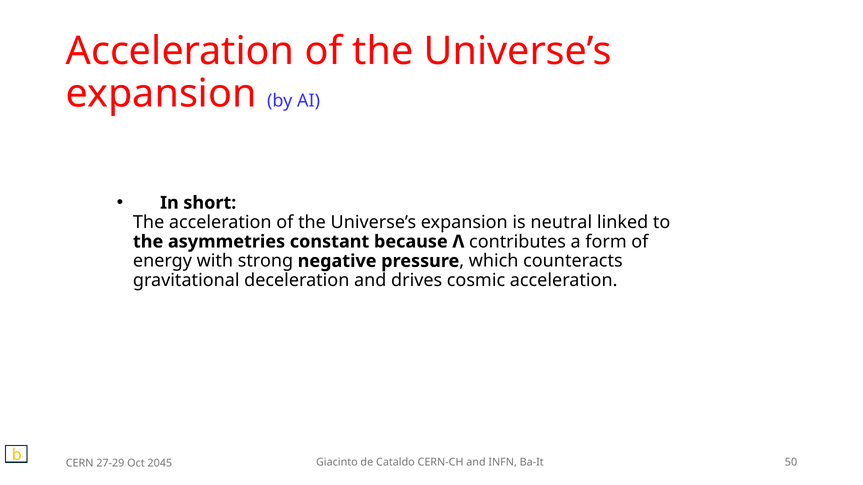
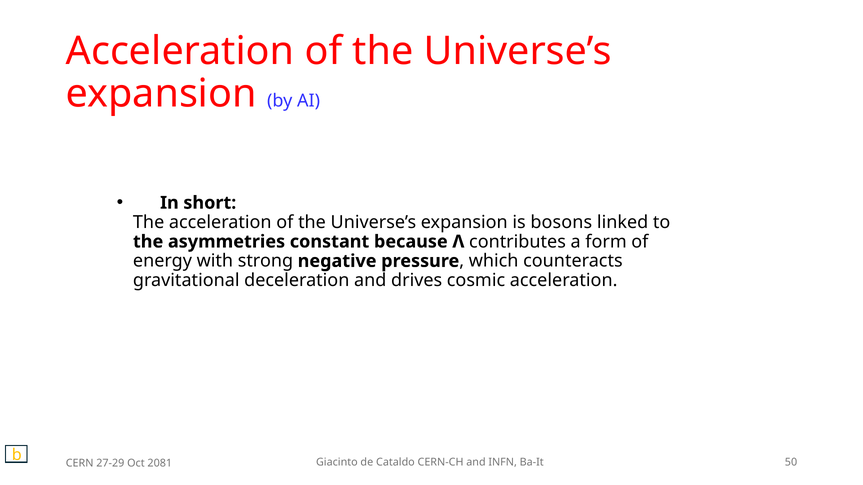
neutral: neutral -> bosons (561, 222)
2045: 2045 -> 2081 (160, 464)
